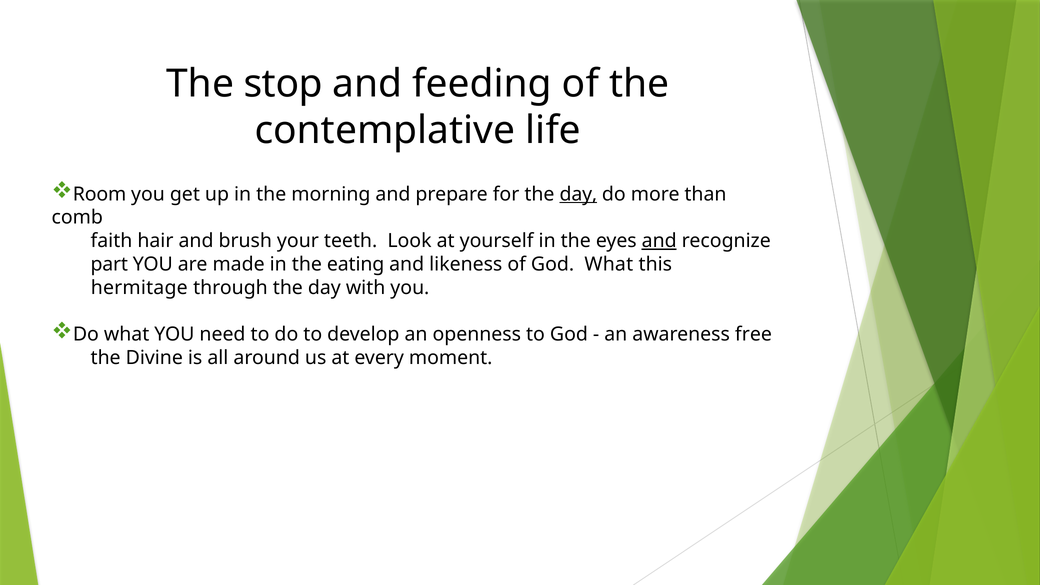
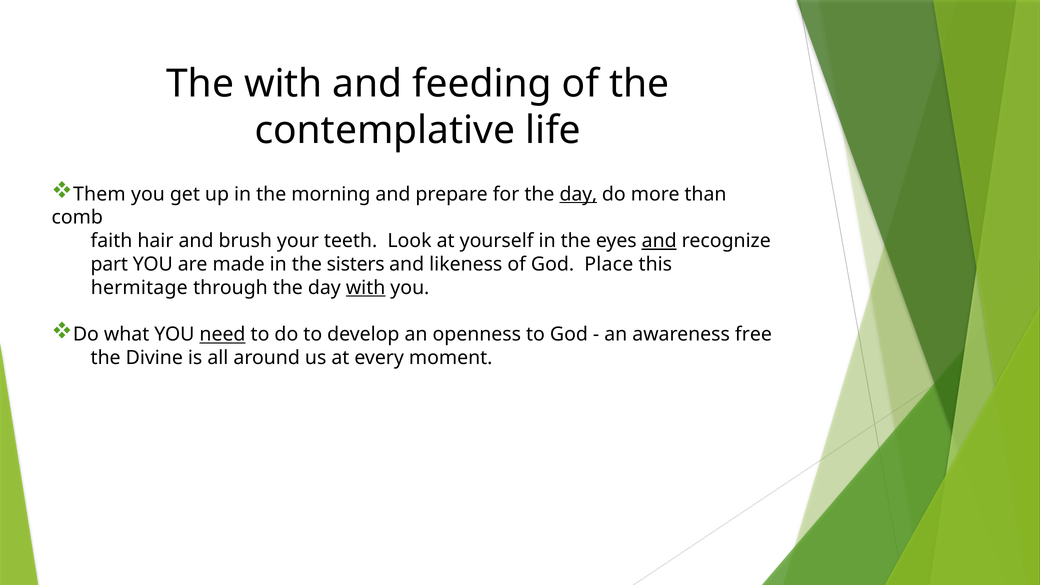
The stop: stop -> with (283, 84)
Room: Room -> Them (99, 194)
eating: eating -> sisters (356, 264)
God What: What -> Place (609, 264)
with underline: none -> present (366, 288)
need underline: none -> present (222, 335)
